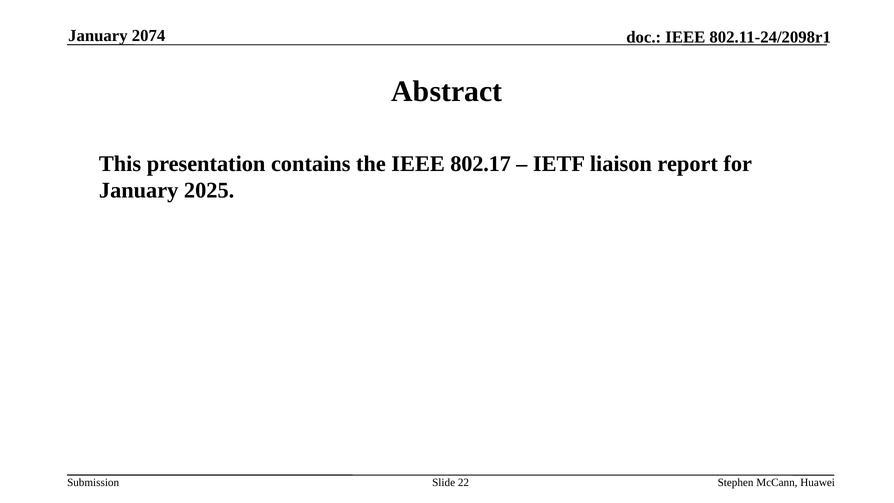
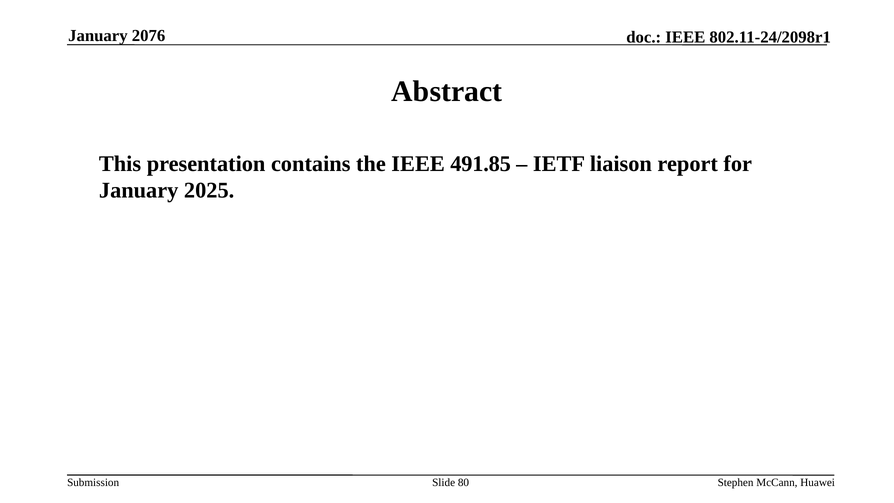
2074: 2074 -> 2076 (149, 36)
802.17: 802.17 -> 491.85 (481, 164)
22: 22 -> 80 (463, 482)
